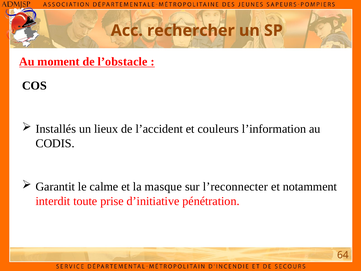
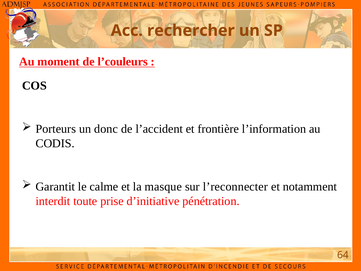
l’obstacle: l’obstacle -> l’couleurs (123, 62)
Installés: Installés -> Porteurs (56, 129)
lieux: lieux -> donc (106, 129)
couleurs: couleurs -> frontière (218, 129)
